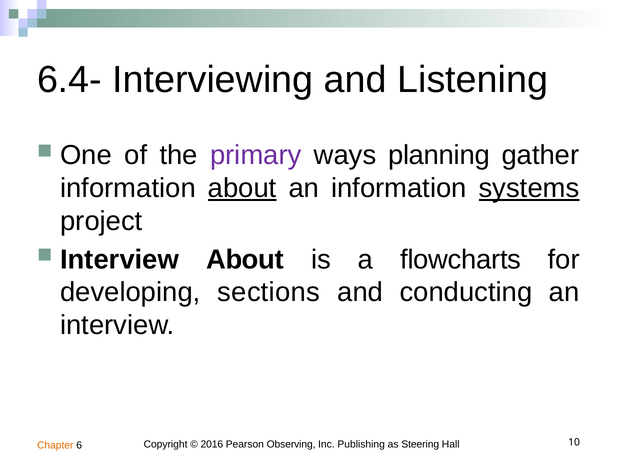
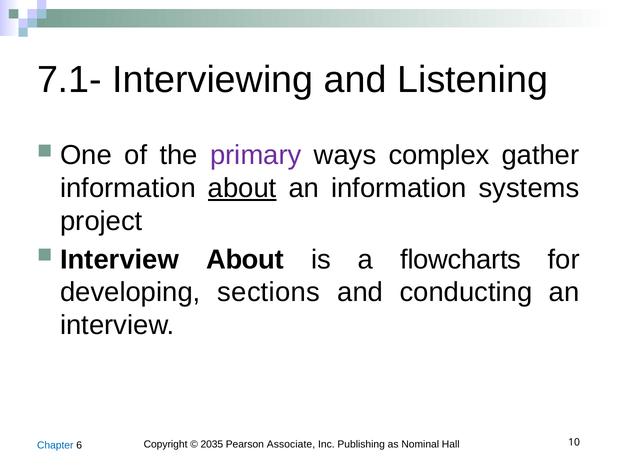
6.4-: 6.4- -> 7.1- (69, 80)
planning: planning -> complex (439, 155)
systems underline: present -> none (529, 188)
2016: 2016 -> 2035 (212, 444)
Observing: Observing -> Associate (291, 444)
Steering: Steering -> Nominal (420, 444)
Chapter colour: orange -> blue (55, 445)
